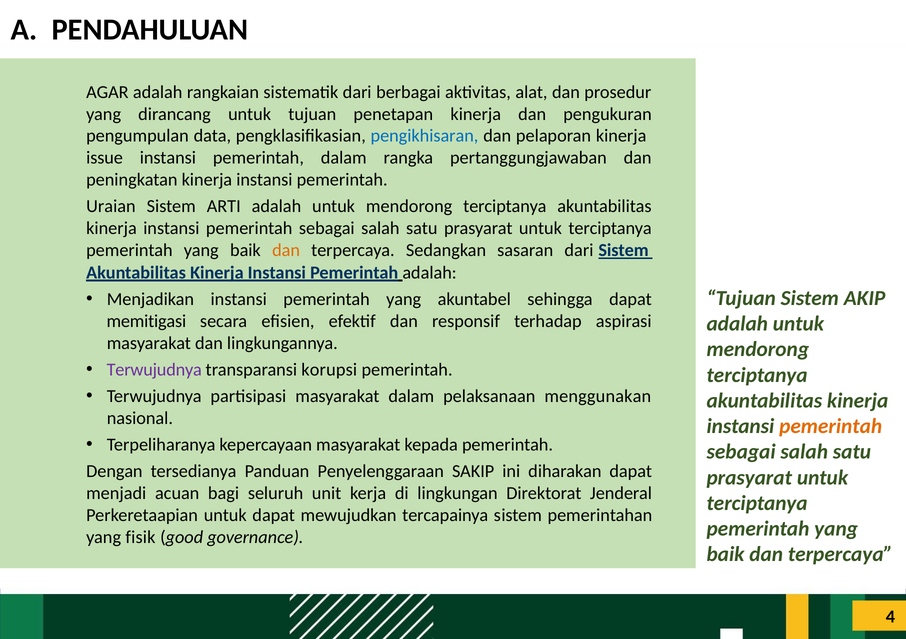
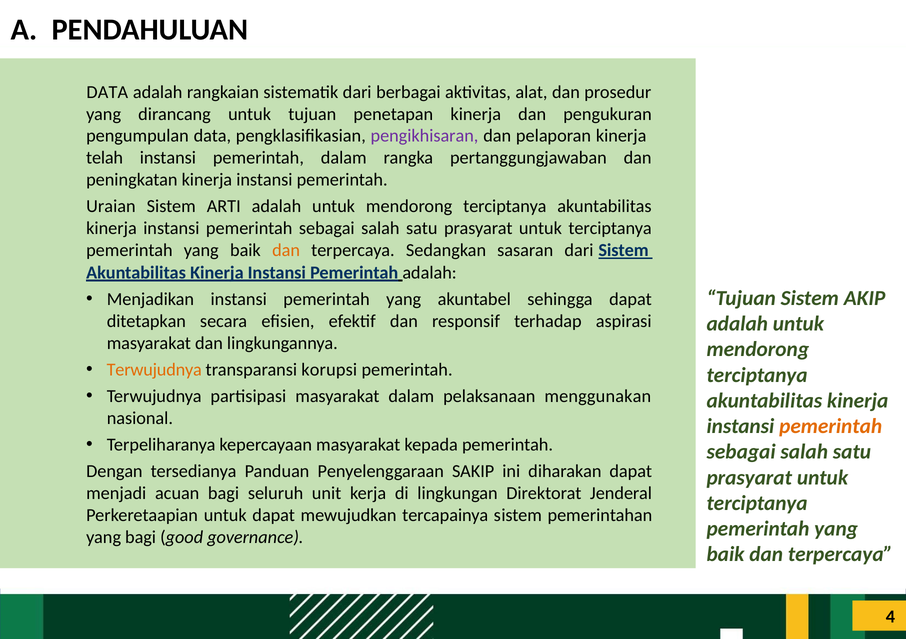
AGAR: AGAR -> DATA (107, 92)
pengikhisaran colour: blue -> purple (424, 136)
issue: issue -> telah (105, 158)
memitigasi: memitigasi -> ditetapkan (146, 321)
Terwujudnya colour: purple -> orange (154, 369)
yang fisik: fisik -> bagi (141, 537)
